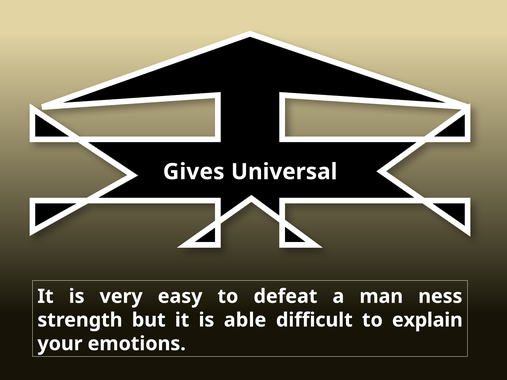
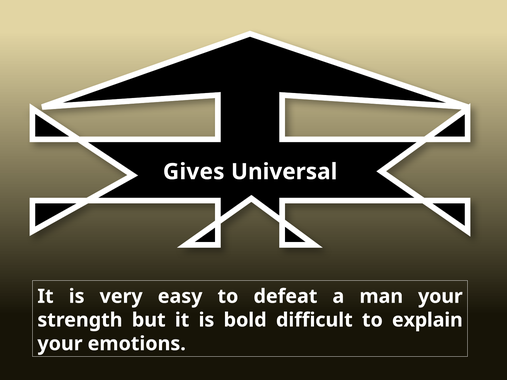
man ness: ness -> your (440, 297)
able: able -> bold (245, 320)
